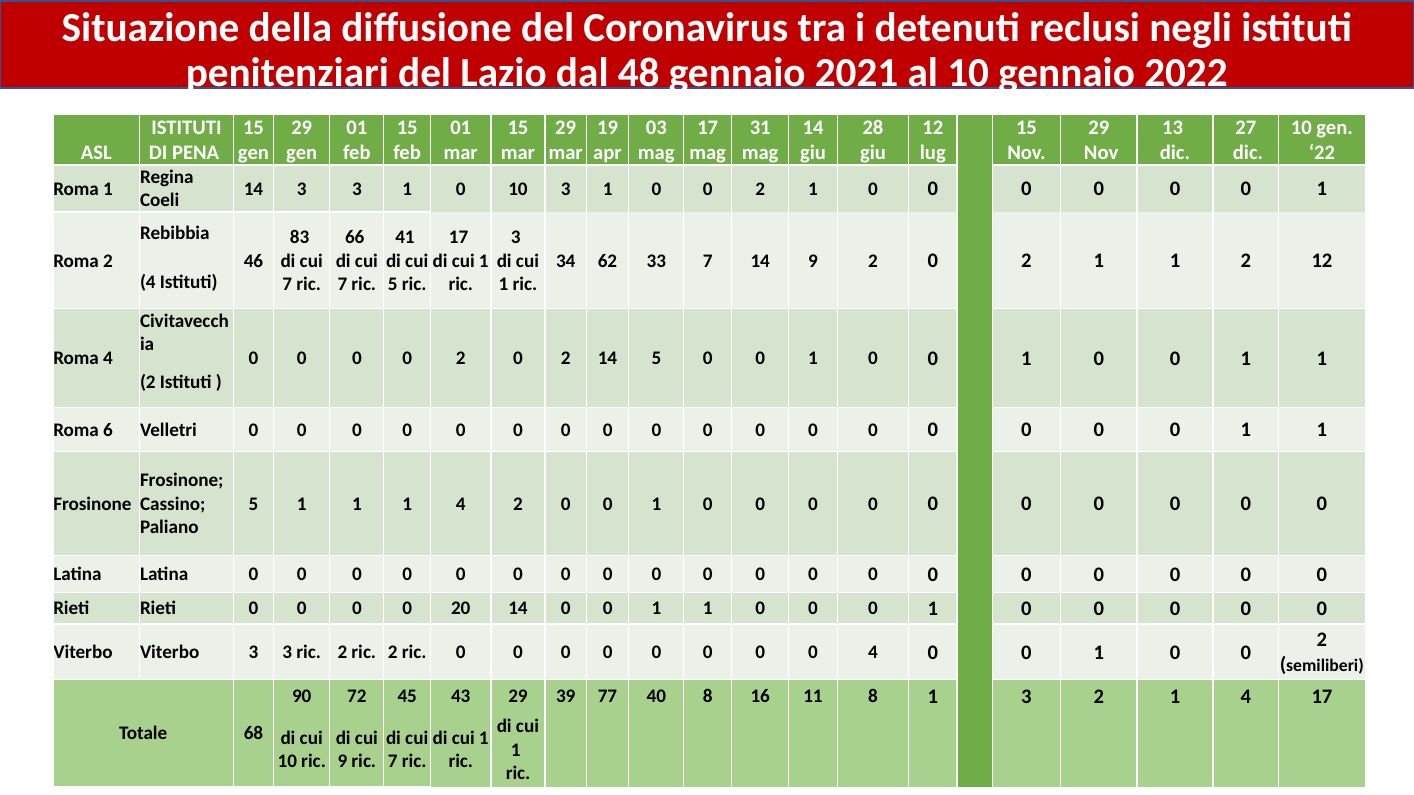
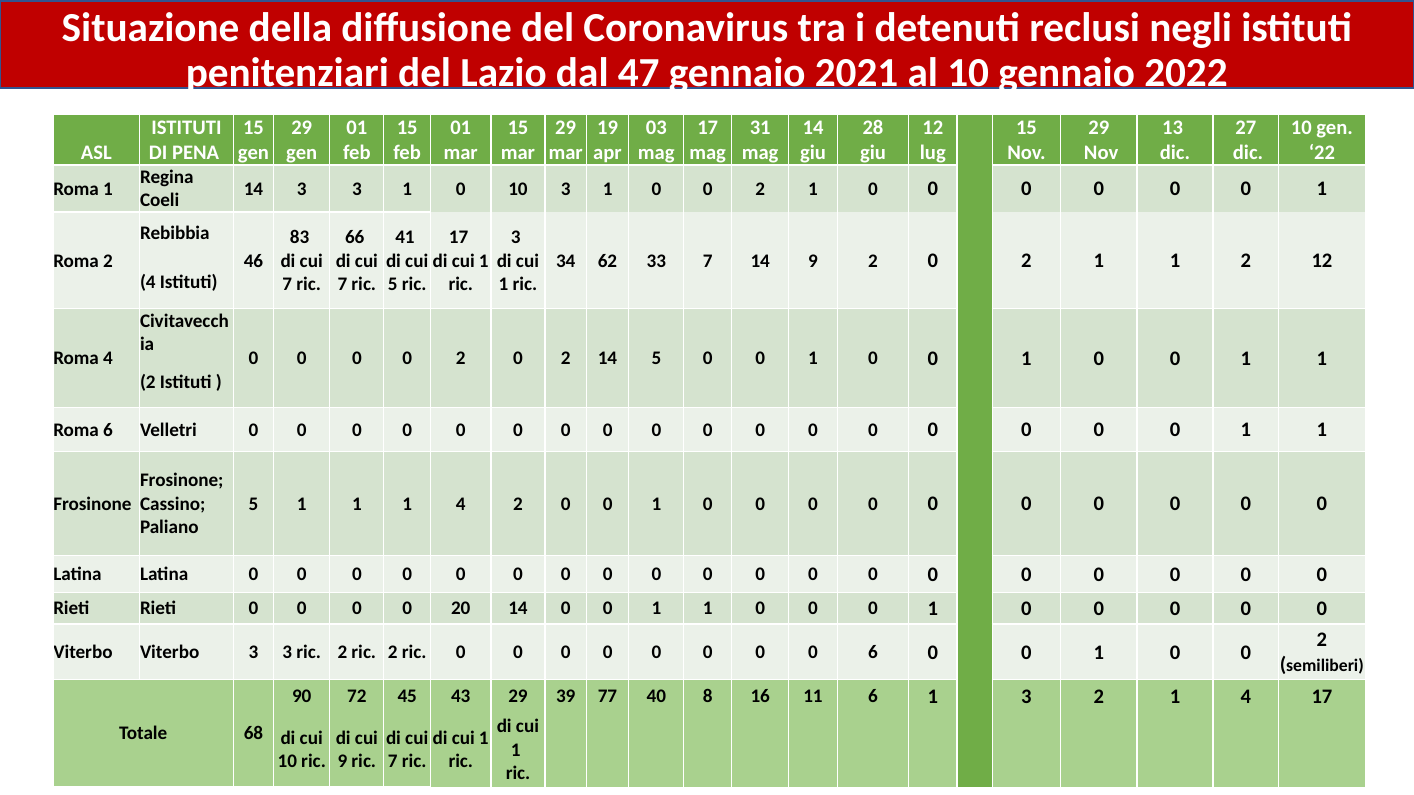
48: 48 -> 47 (639, 73)
0 4: 4 -> 6 (873, 652)
11 8: 8 -> 6 (873, 697)
